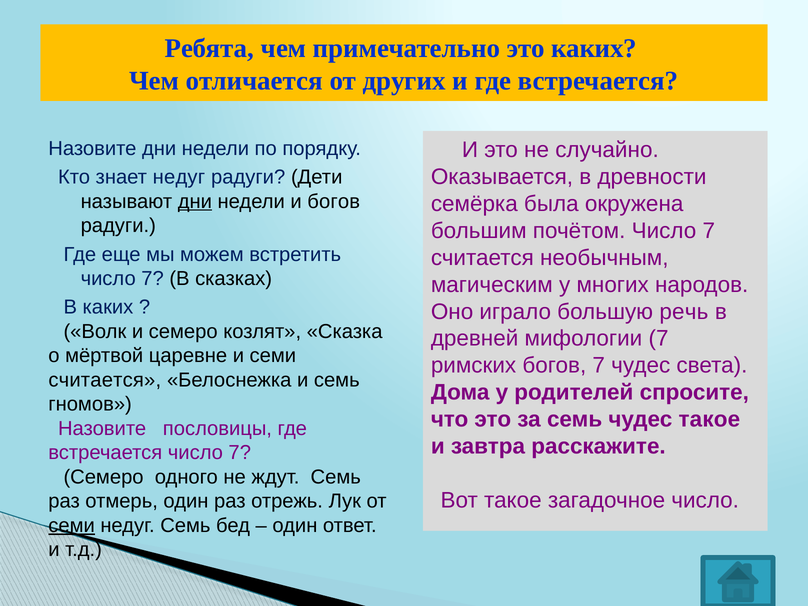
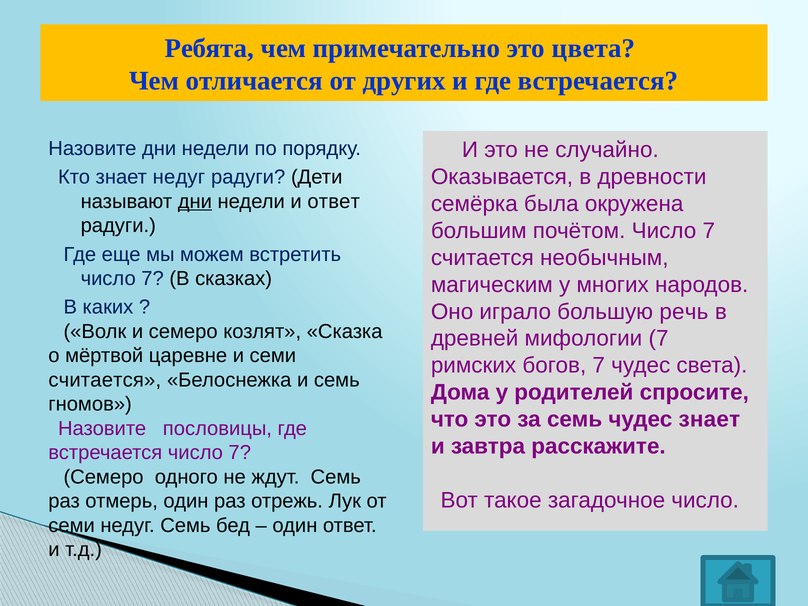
это каких: каких -> цвета (594, 48)
и богов: богов -> ответ (334, 201)
чудес такое: такое -> знает (709, 419)
семи underline: present -> none (72, 525)
